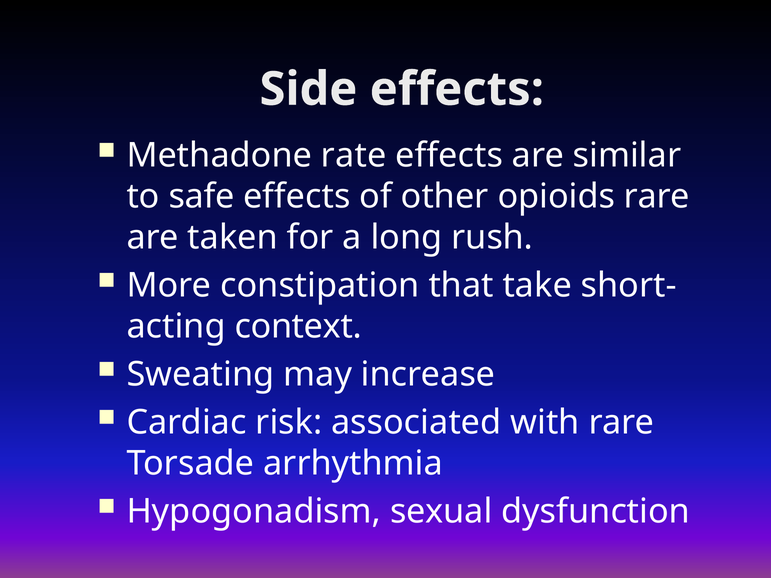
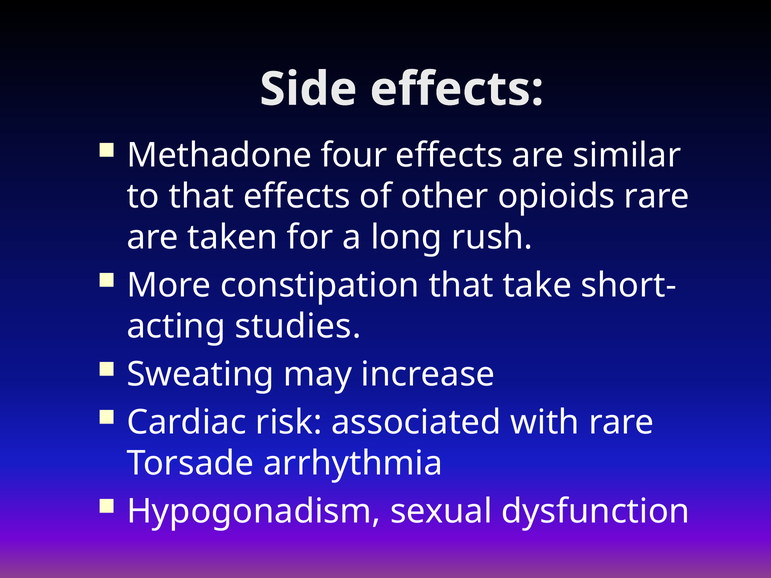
rate: rate -> four (354, 155)
to safe: safe -> that (201, 196)
context: context -> studies (298, 327)
